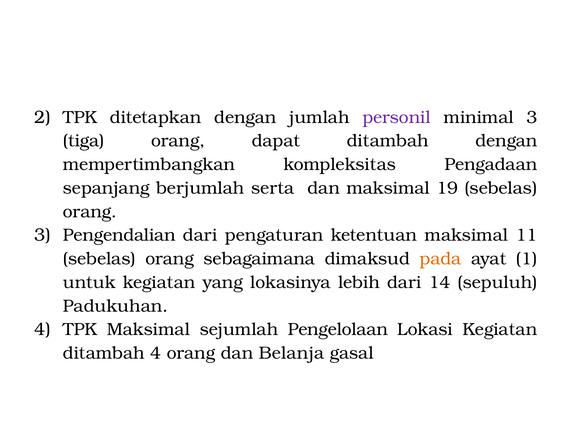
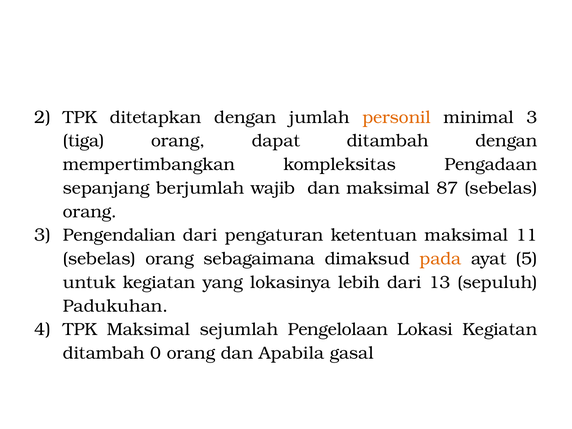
personil colour: purple -> orange (397, 117)
serta: serta -> wajib (273, 188)
19: 19 -> 87 (447, 188)
1: 1 -> 5 (527, 259)
14: 14 -> 13 (440, 282)
ditambah 4: 4 -> 0 (156, 353)
Belanja: Belanja -> Apabila (292, 353)
